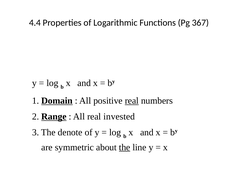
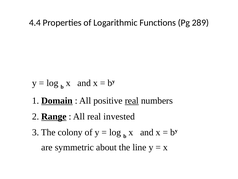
367: 367 -> 289 (200, 23)
denote: denote -> colony (70, 132)
the underline: present -> none (125, 147)
